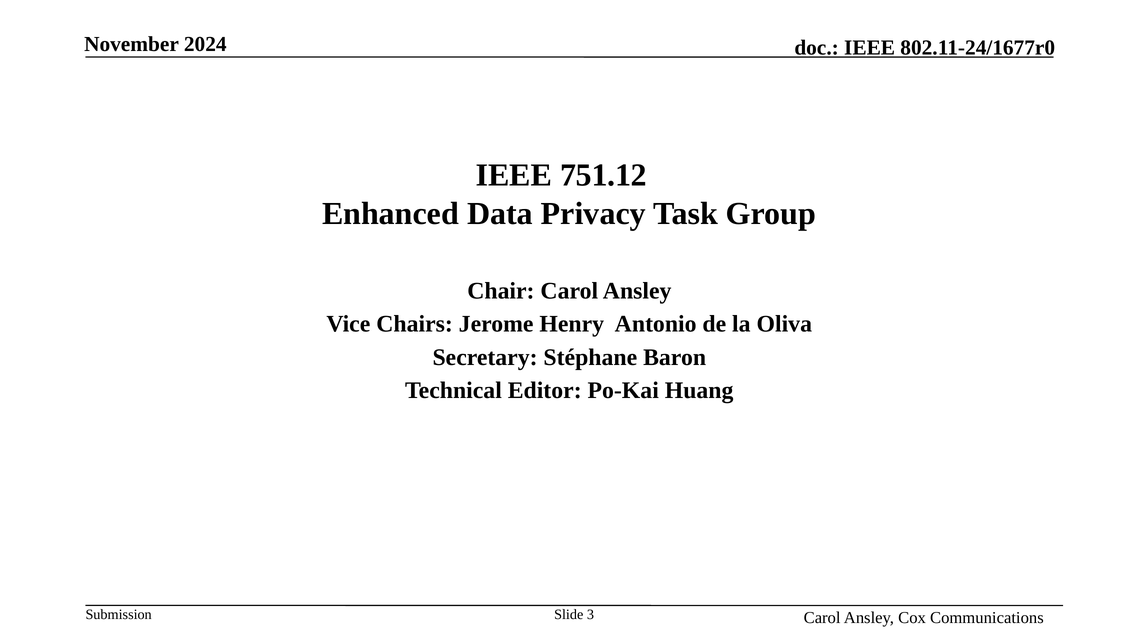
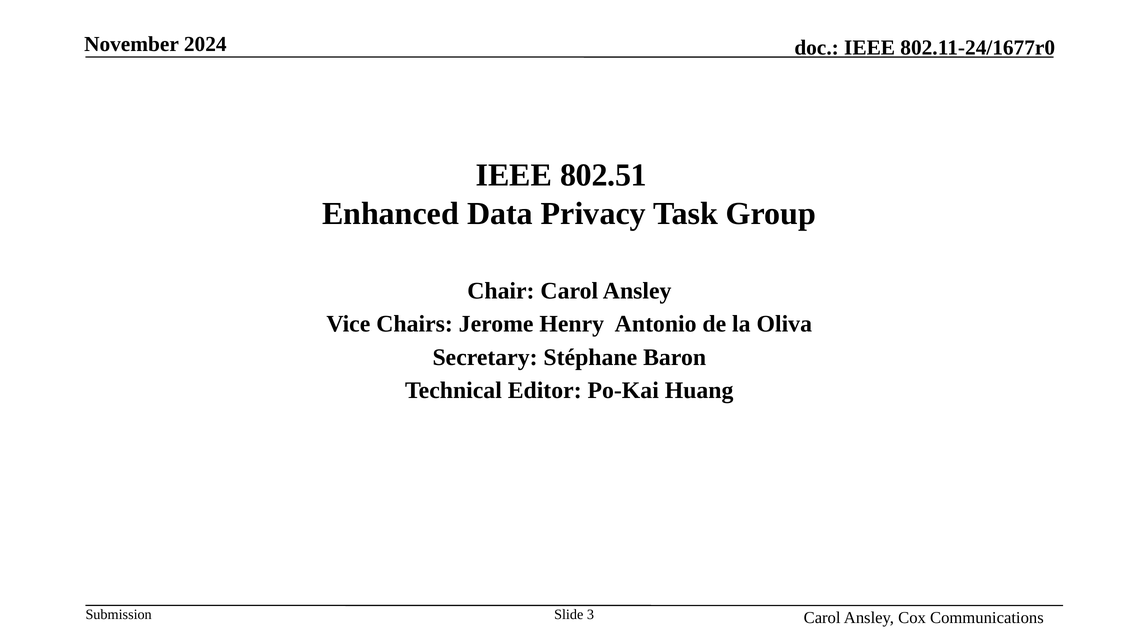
751.12: 751.12 -> 802.51 (604, 175)
